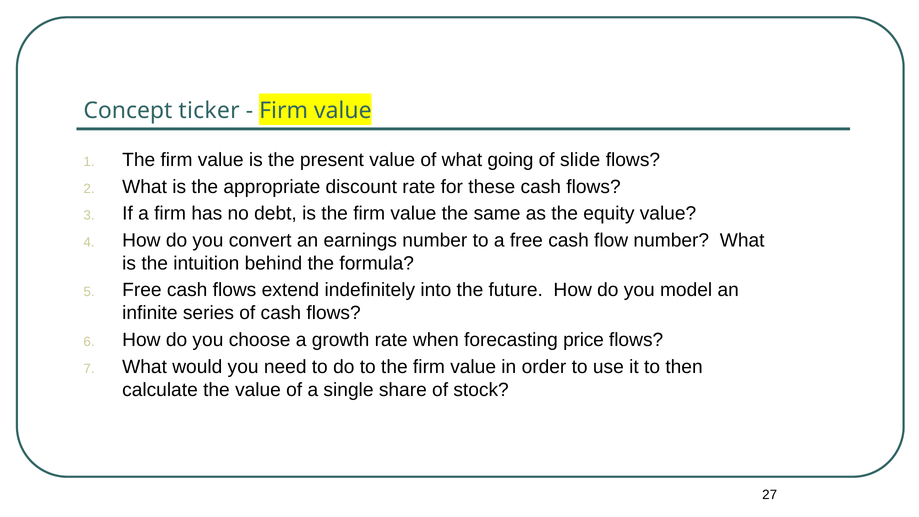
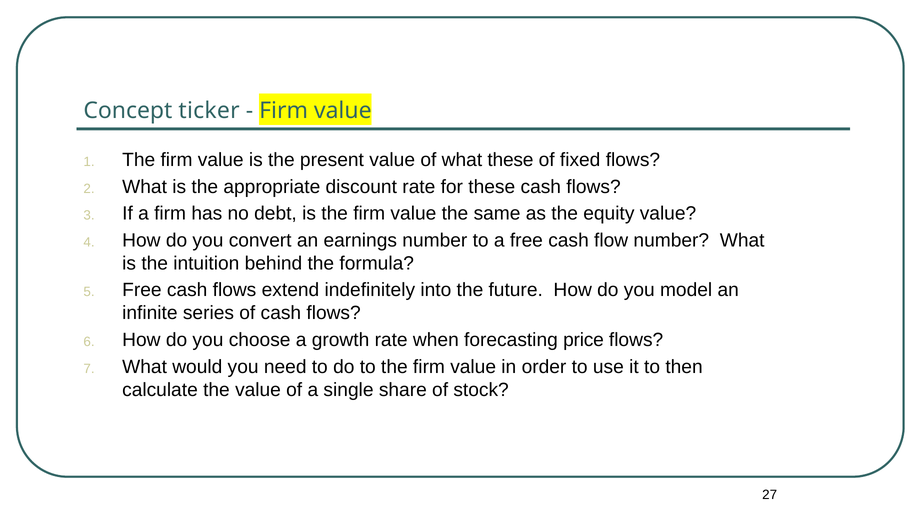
what going: going -> these (510, 160)
slide: slide -> fixed (580, 160)
